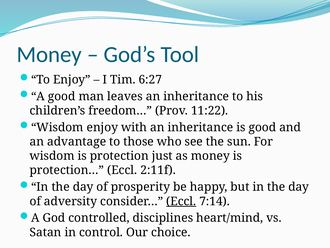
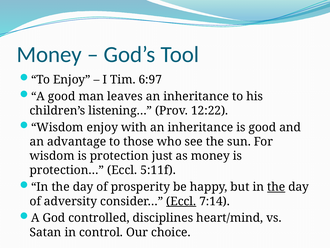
6:27: 6:27 -> 6:97 (150, 79)
freedom…: freedom… -> listening… (120, 110)
11:22: 11:22 -> 12:22 (210, 110)
2:11f: 2:11f -> 5:11f (158, 170)
the underline: none -> present (276, 187)
